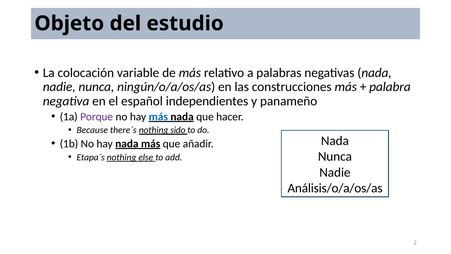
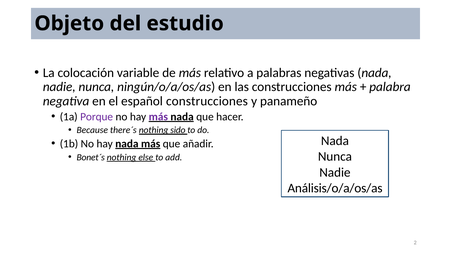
español independientes: independientes -> construcciones (207, 101)
más colour: blue -> purple (158, 117)
Etapa´s: Etapa´s -> Bonet´s (91, 157)
